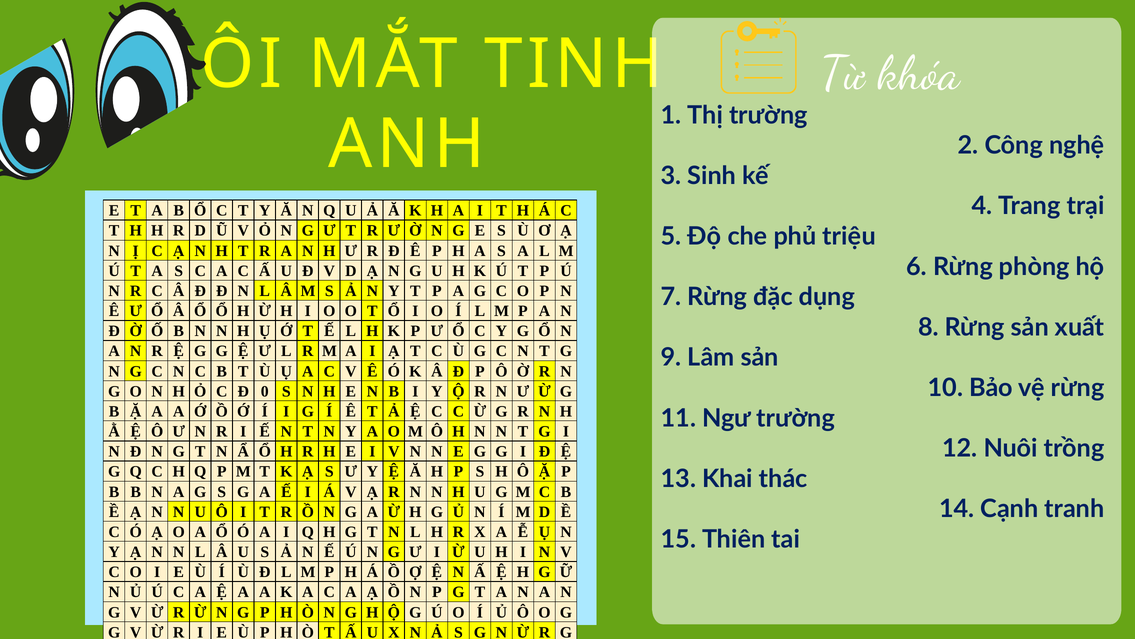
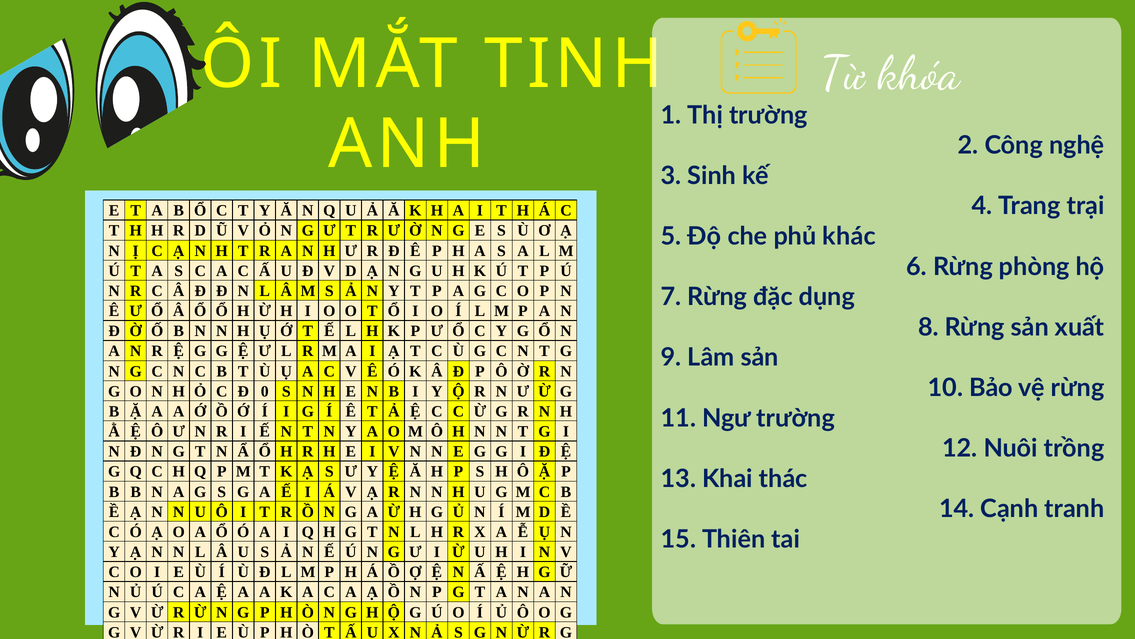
triệu: triệu -> khác (849, 236)
